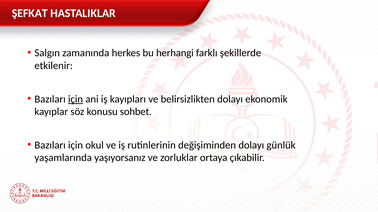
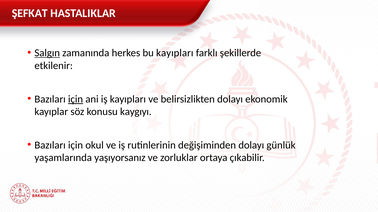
Salgın underline: none -> present (47, 53)
bu herhangi: herhangi -> kayıpları (175, 53)
sohbet: sohbet -> kaygıyı (136, 112)
